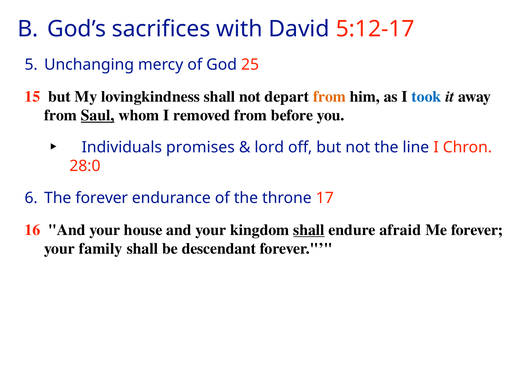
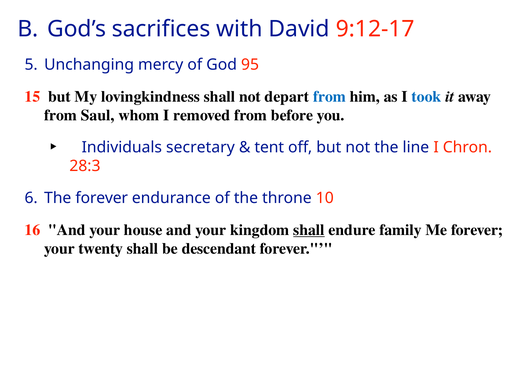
5:12-17: 5:12-17 -> 9:12-17 (375, 29)
25: 25 -> 95 (250, 65)
from colour: orange -> blue (329, 97)
Saul underline: present -> none (98, 116)
promises: promises -> secretary (200, 147)
lord: lord -> tent (269, 147)
28:0: 28:0 -> 28:3 (85, 166)
17: 17 -> 10 (325, 198)
afraid: afraid -> family (400, 230)
family: family -> twenty (101, 249)
